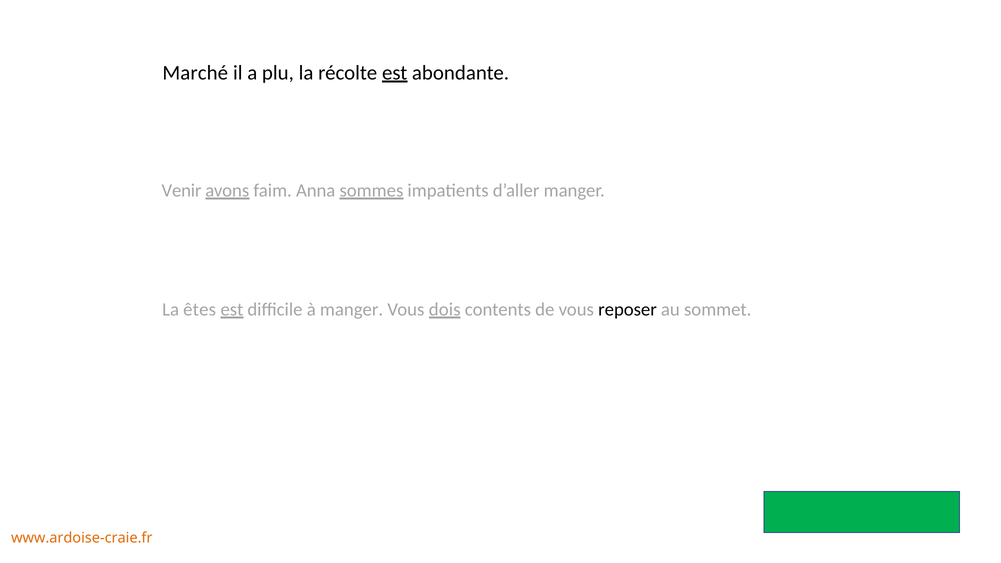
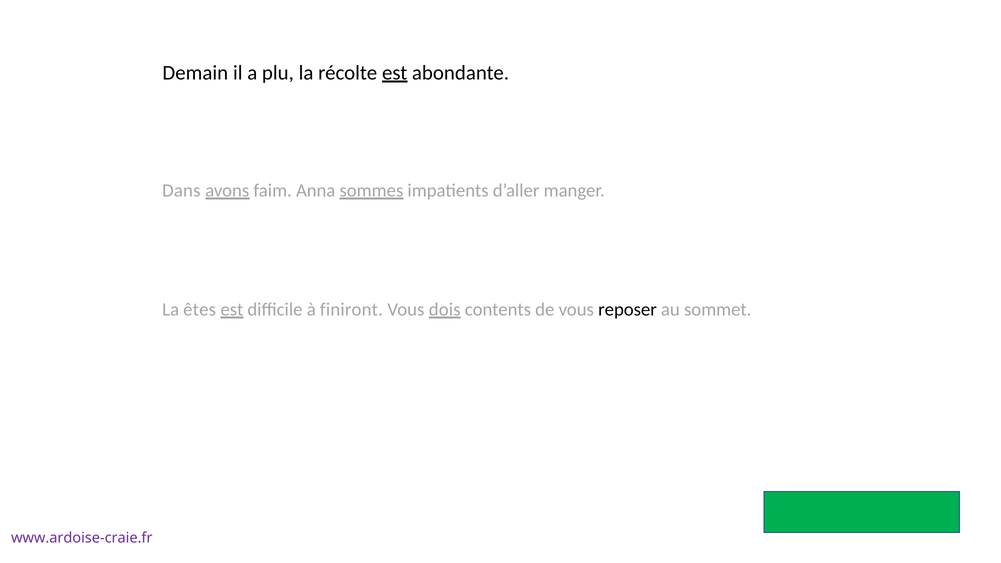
Marché: Marché -> Demain (195, 73)
Venir: Venir -> Dans (181, 190)
à manger: manger -> finiront (351, 310)
www.ardoise-craie.fr colour: orange -> purple (82, 538)
